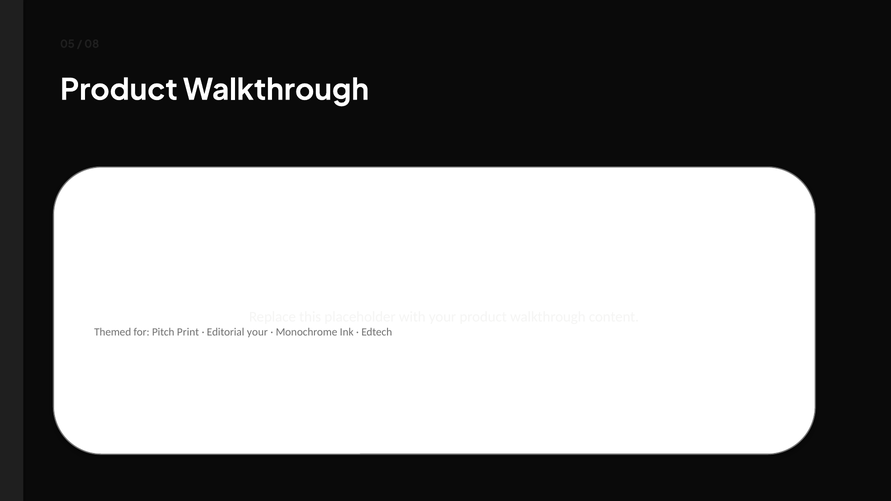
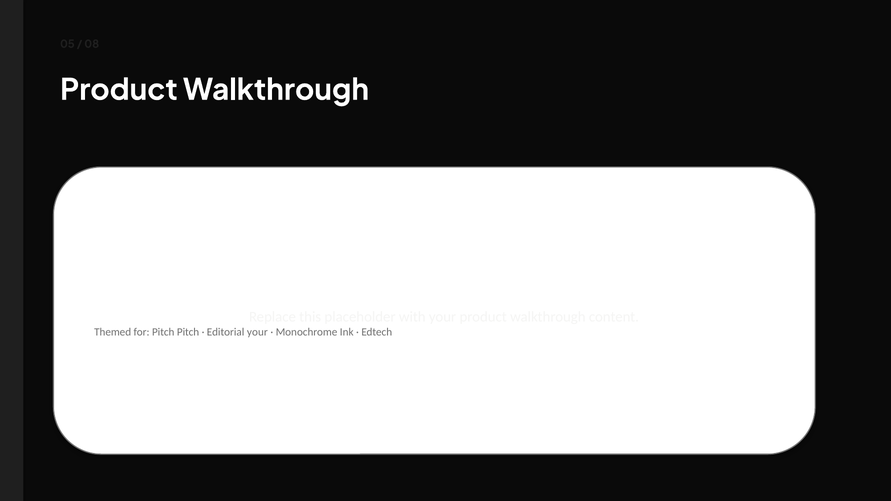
Pitch Print: Print -> Pitch (188, 332)
